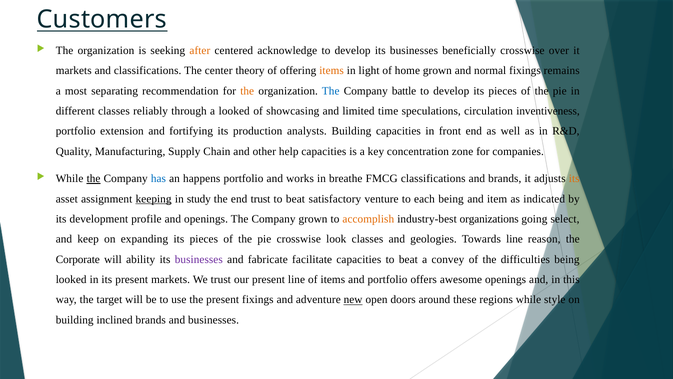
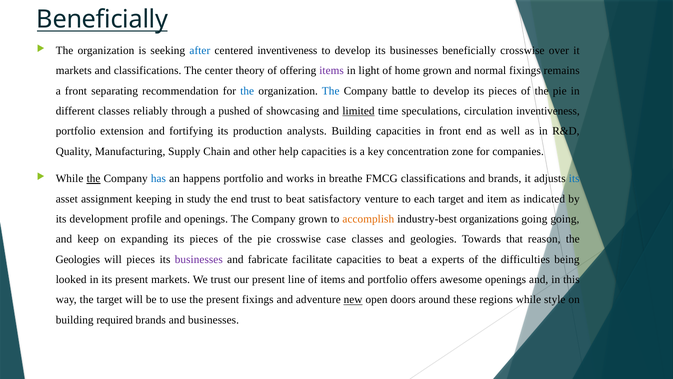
Customers: Customers -> Beneficially (102, 19)
after colour: orange -> blue (200, 50)
centered acknowledge: acknowledge -> inventiveness (287, 50)
items colour: orange -> purple (332, 71)
a most: most -> front (76, 91)
the colour: orange -> blue (247, 91)
a looked: looked -> pushed (234, 111)
limited underline: none -> present (358, 111)
its colour: orange -> blue (574, 178)
keeping underline: present -> none (154, 199)
each being: being -> target (451, 199)
going select: select -> going (565, 219)
look: look -> case (336, 239)
Towards line: line -> that (514, 239)
Corporate: Corporate -> Geologies (78, 259)
will ability: ability -> pieces (141, 259)
convey: convey -> experts (448, 259)
inclined: inclined -> required (115, 320)
